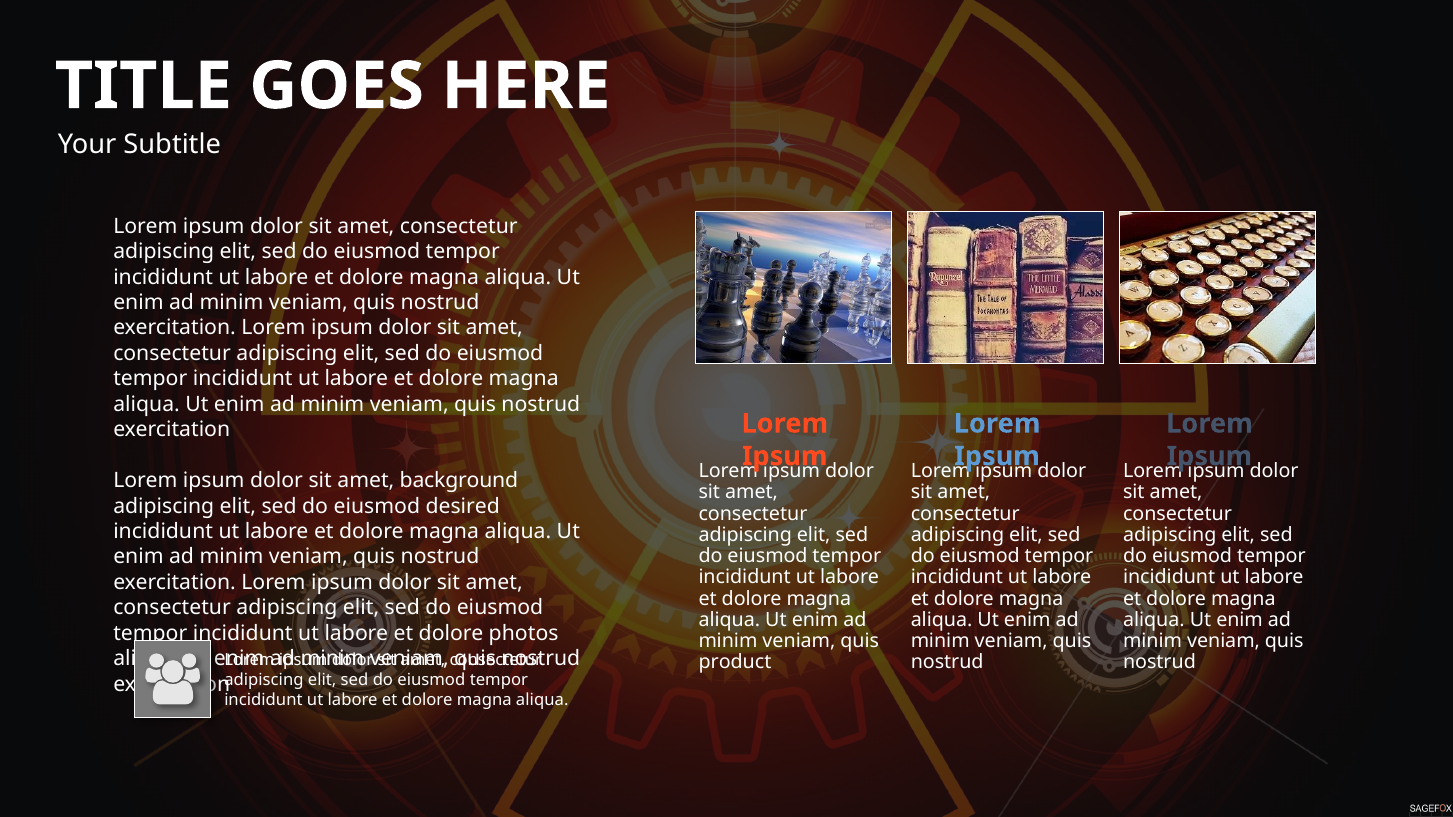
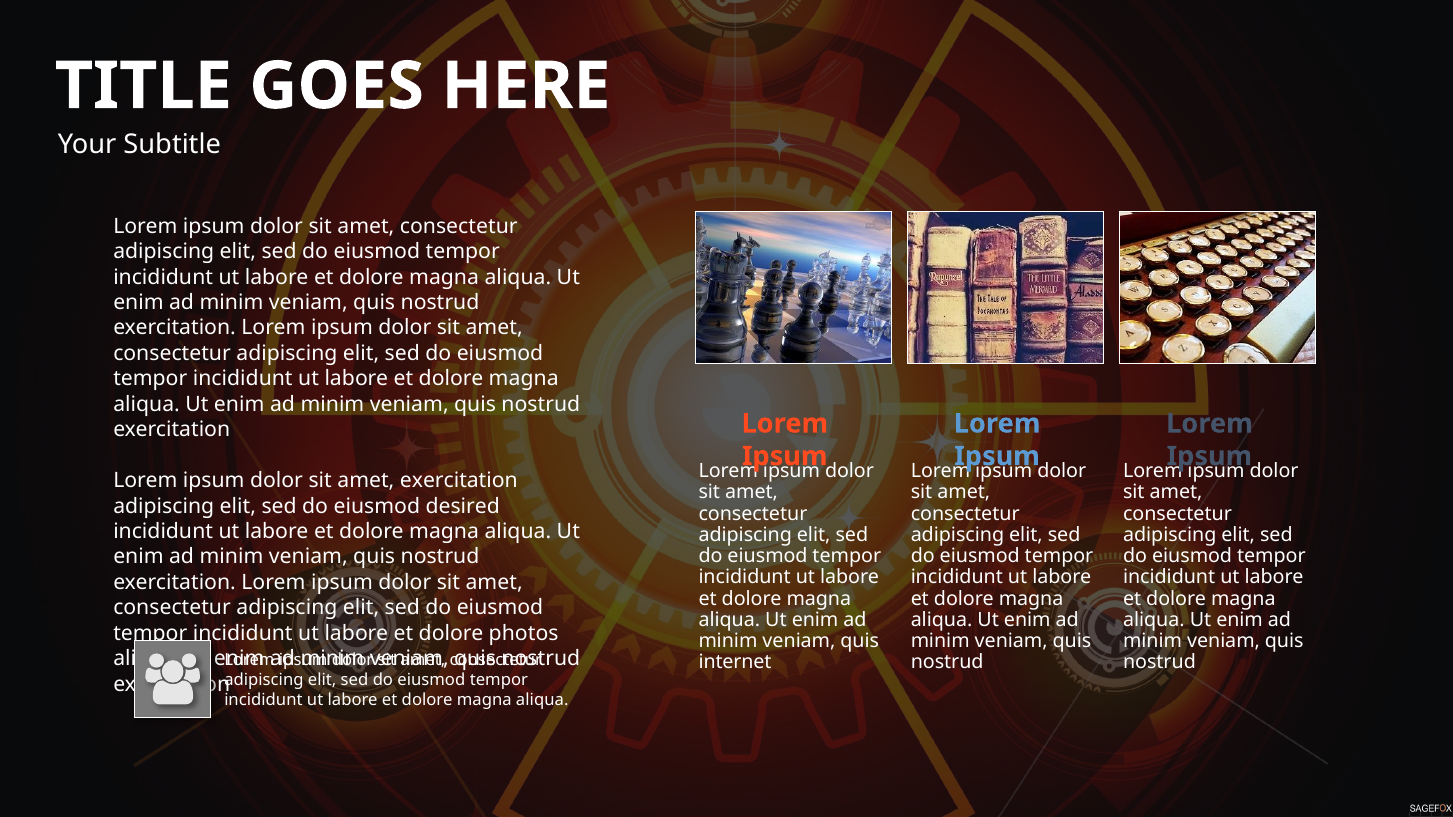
amet background: background -> exercitation (459, 481)
product: product -> internet (735, 663)
